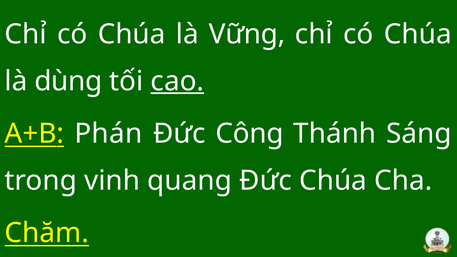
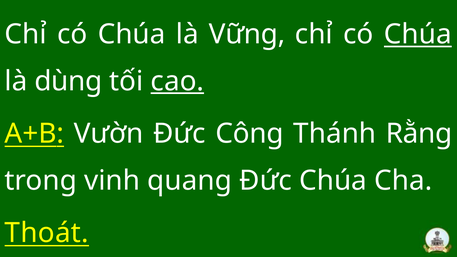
Chúa underline: none -> present (418, 34)
Phán: Phán -> Vườn (109, 134)
Sáng: Sáng -> Rằng (419, 134)
Chăm: Chăm -> Thoát (47, 233)
